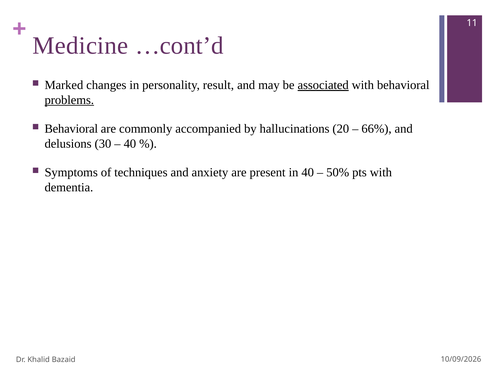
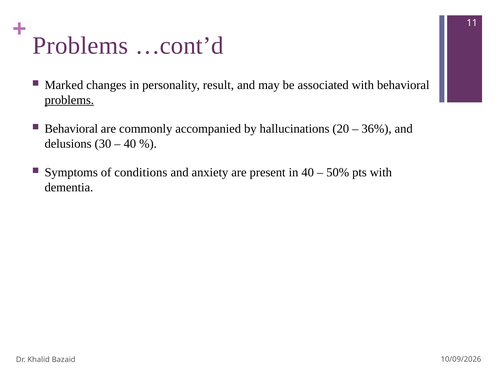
Medicine: Medicine -> Problems (80, 46)
associated underline: present -> none (323, 85)
66%: 66% -> 36% (377, 129)
techniques: techniques -> conditions (141, 173)
